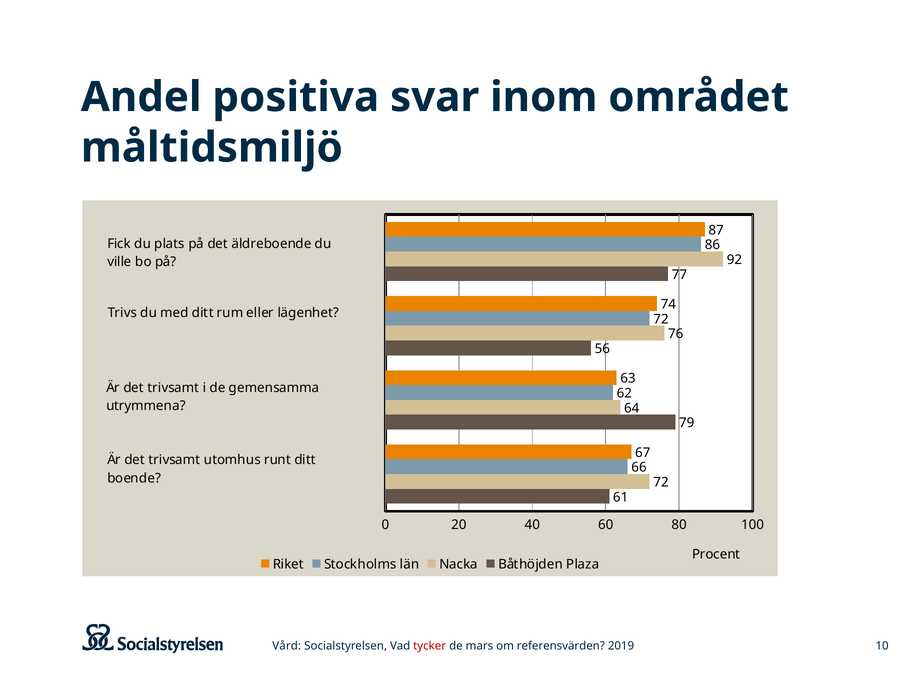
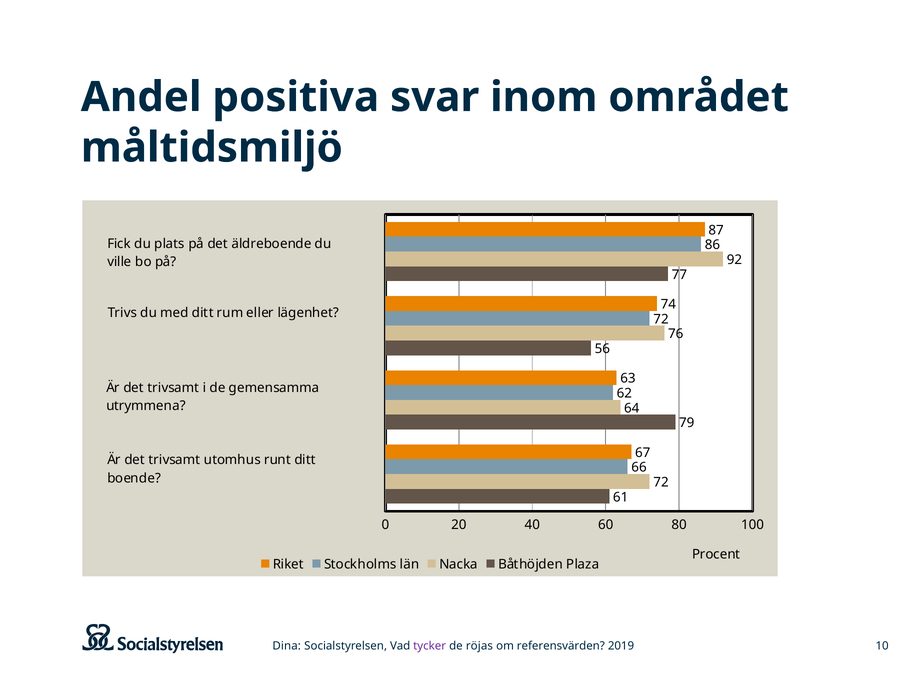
Vård: Vård -> Dina (287, 646)
tycker colour: red -> purple (430, 646)
mars: mars -> röjas (479, 646)
